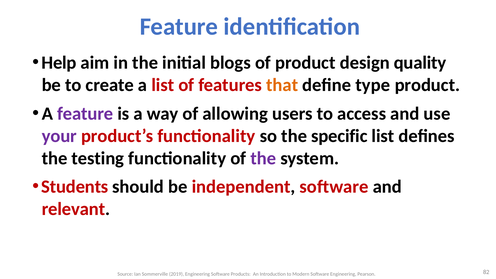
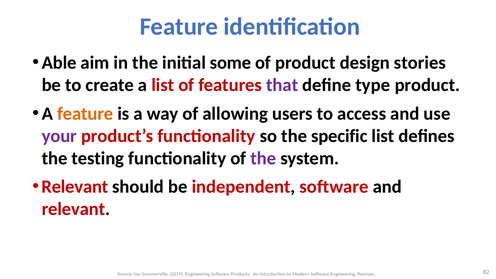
Help: Help -> Able (59, 63)
blogs: blogs -> some (231, 63)
quality: quality -> stories (420, 63)
that colour: orange -> purple (282, 85)
feature colour: purple -> orange (85, 114)
Students: Students -> Relevant (75, 187)
